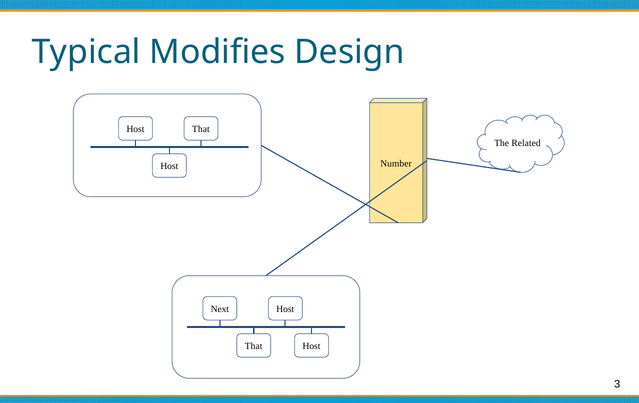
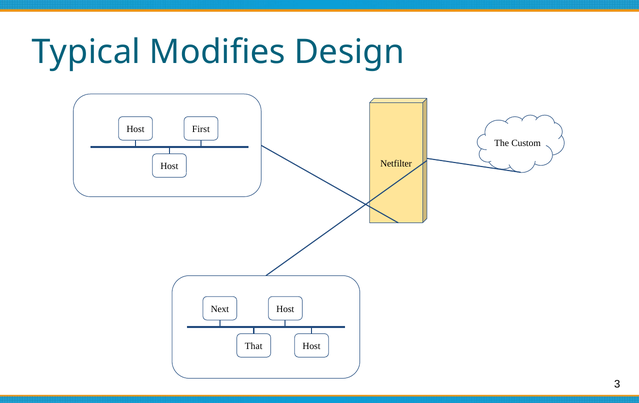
That: That -> First (201, 129)
Related: Related -> Custom (526, 143)
Number: Number -> Netfilter (396, 163)
